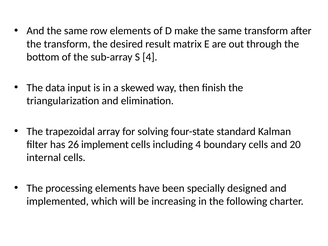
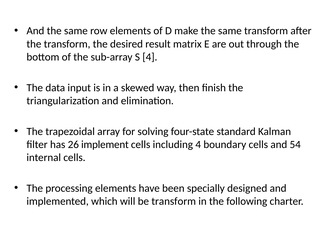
20: 20 -> 54 (295, 145)
be increasing: increasing -> transform (174, 201)
